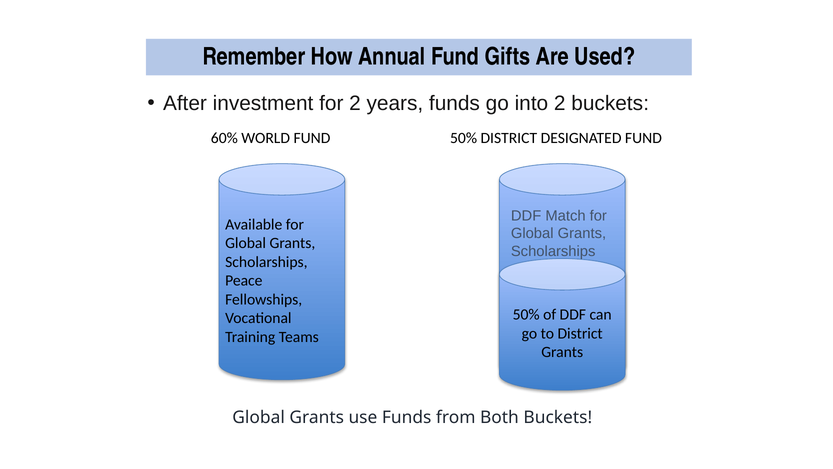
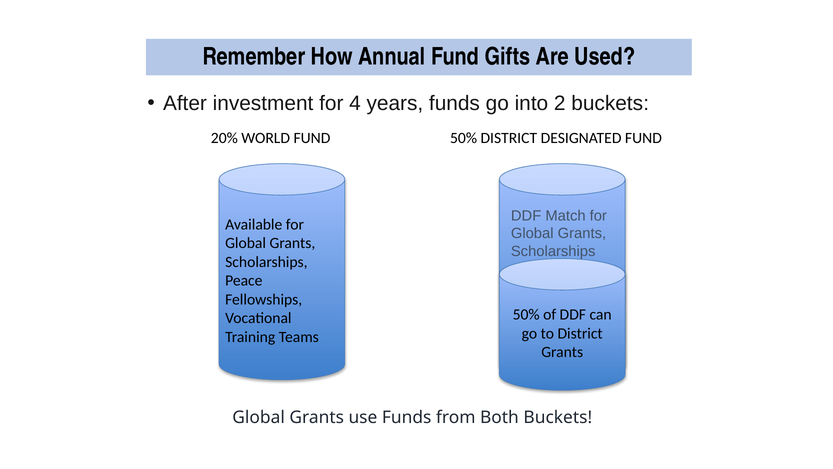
for 2: 2 -> 4 (355, 103)
60%: 60% -> 20% (224, 138)
